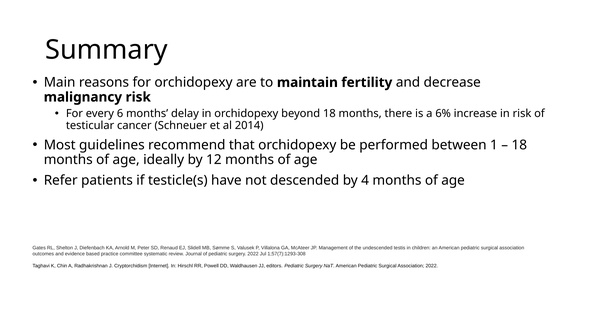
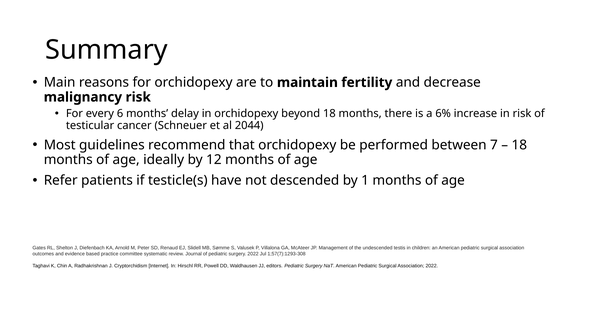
2014: 2014 -> 2044 (249, 125)
1: 1 -> 7 (494, 145)
4: 4 -> 1 (365, 180)
